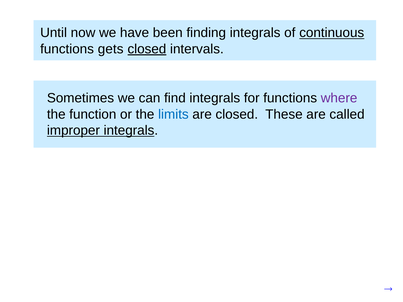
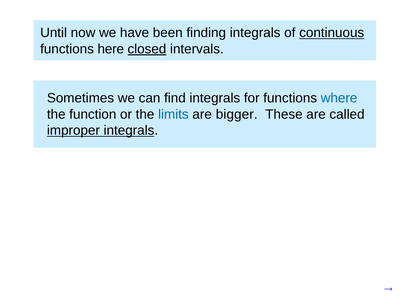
gets: gets -> here (111, 49)
where colour: purple -> blue (339, 98)
are closed: closed -> bigger (237, 114)
